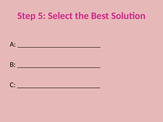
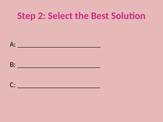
5: 5 -> 2 (42, 16)
